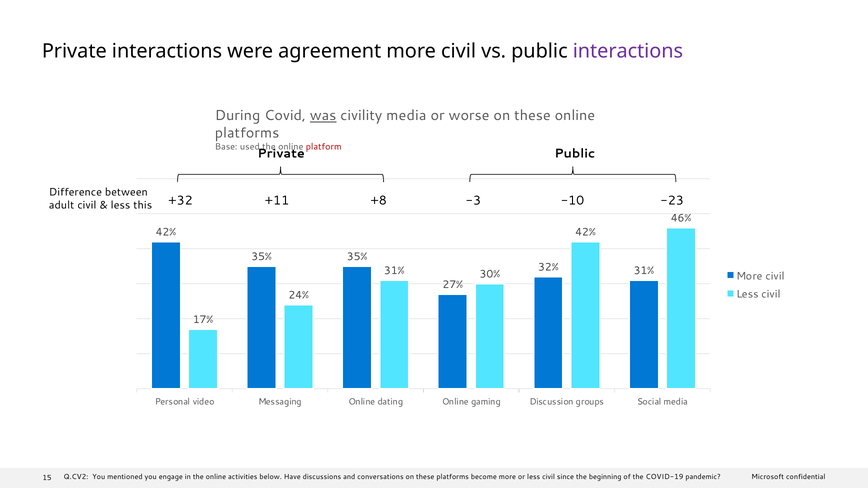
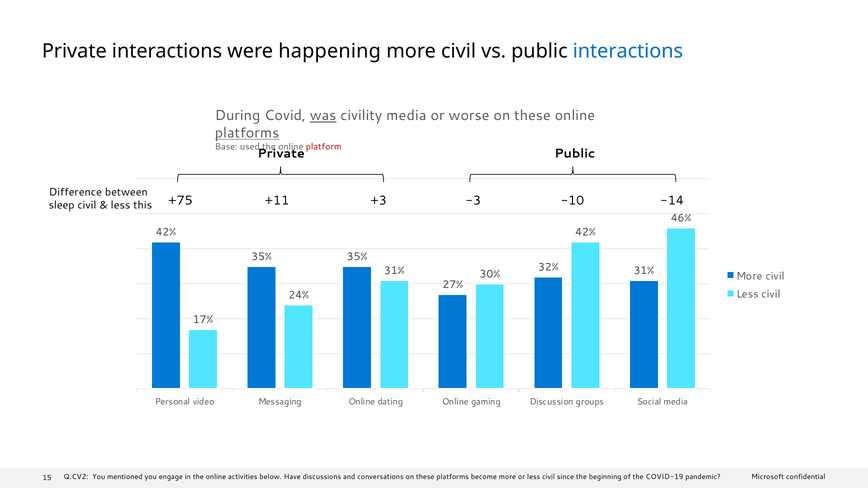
agreement: agreement -> happening (330, 51)
interactions colour: purple -> blue (628, 51)
platforms underline: none -> present (247, 133)
+32: +32 -> +75 (180, 201)
+8: +8 -> +3 (379, 201)
-23: -23 -> -14 (672, 201)
adult: adult -> sleep (62, 205)
